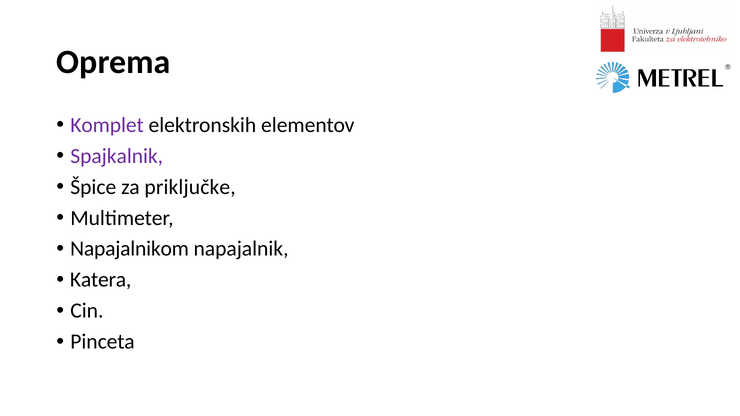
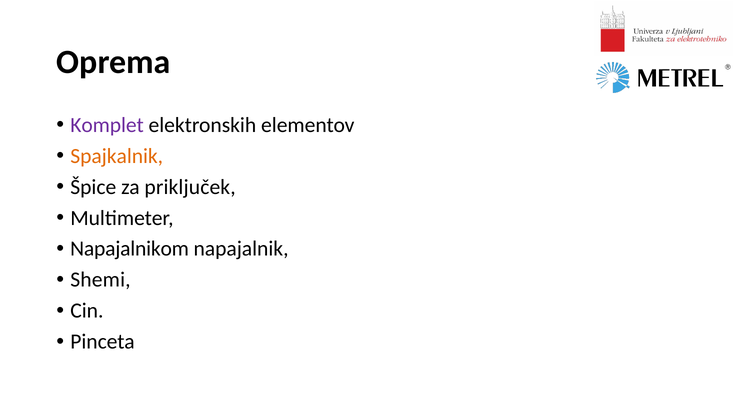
Spajkalnik colour: purple -> orange (117, 156)
priključke: priključke -> priključek (190, 187)
Katera: Katera -> Shemi (100, 280)
